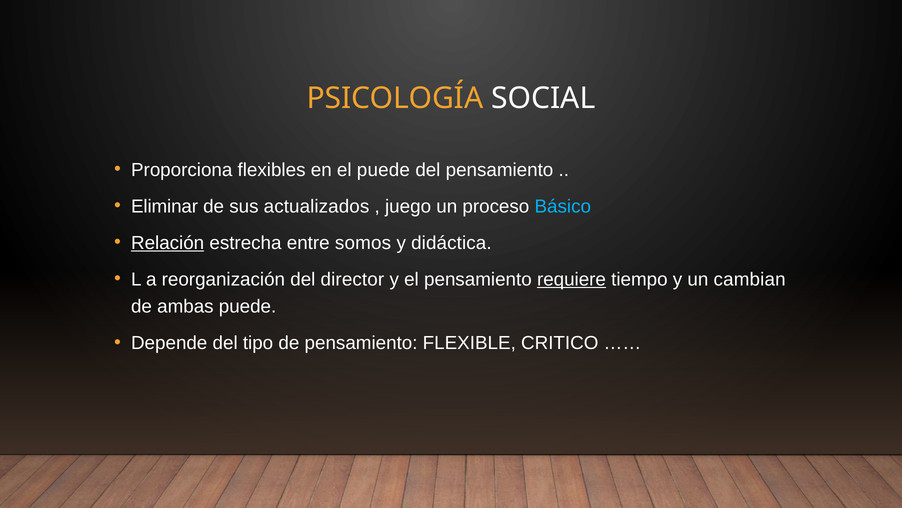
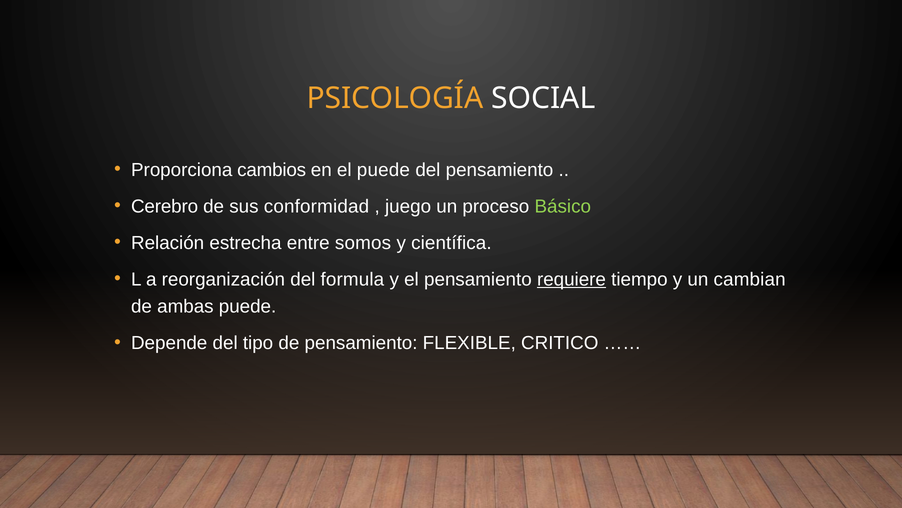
flexibles: flexibles -> cambios (272, 170)
Eliminar: Eliminar -> Cerebro (165, 206)
actualizados: actualizados -> conformidad (316, 206)
Básico colour: light blue -> light green (563, 206)
Relación underline: present -> none (168, 243)
didáctica: didáctica -> científica (451, 243)
director: director -> formula (352, 279)
